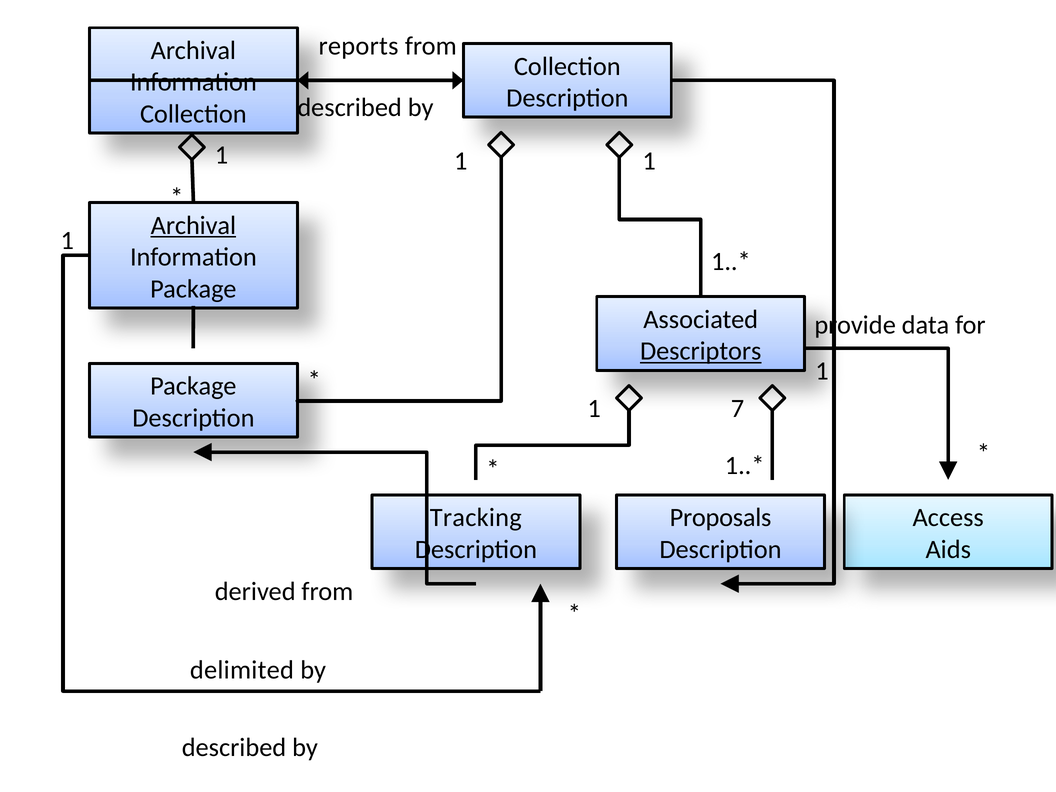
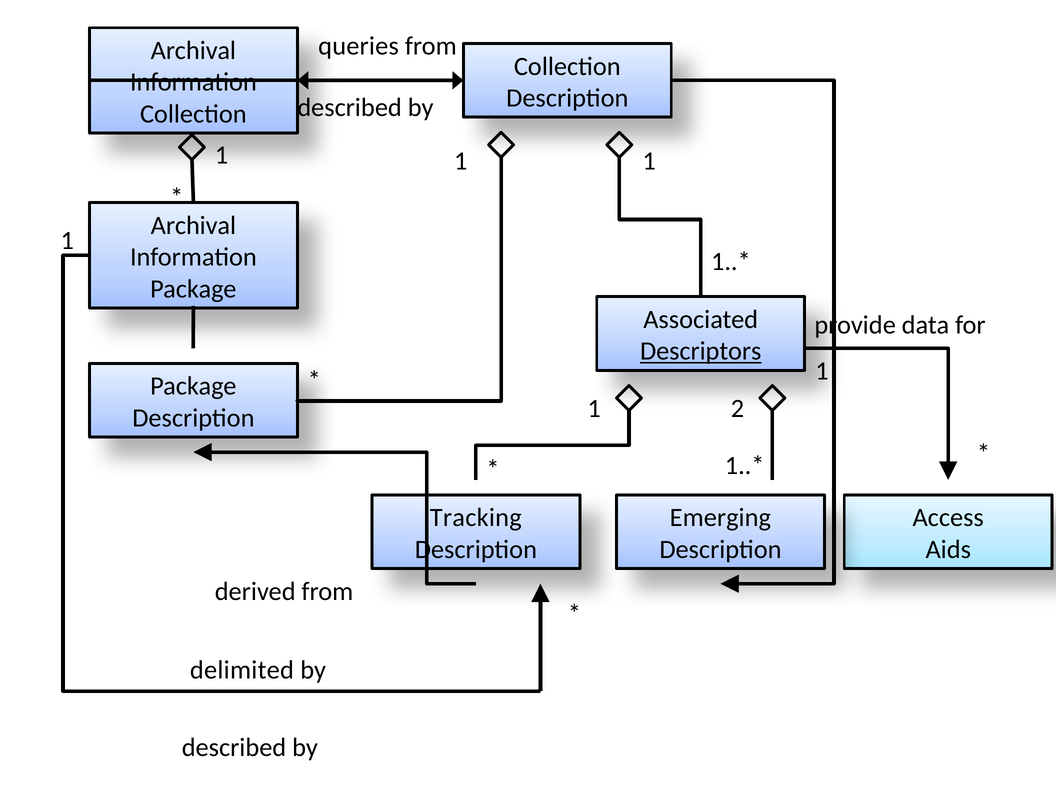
reports: reports -> queries (359, 46)
Archival underline: present -> none (193, 226)
7: 7 -> 2 (738, 408)
Proposals: Proposals -> Emerging (720, 518)
